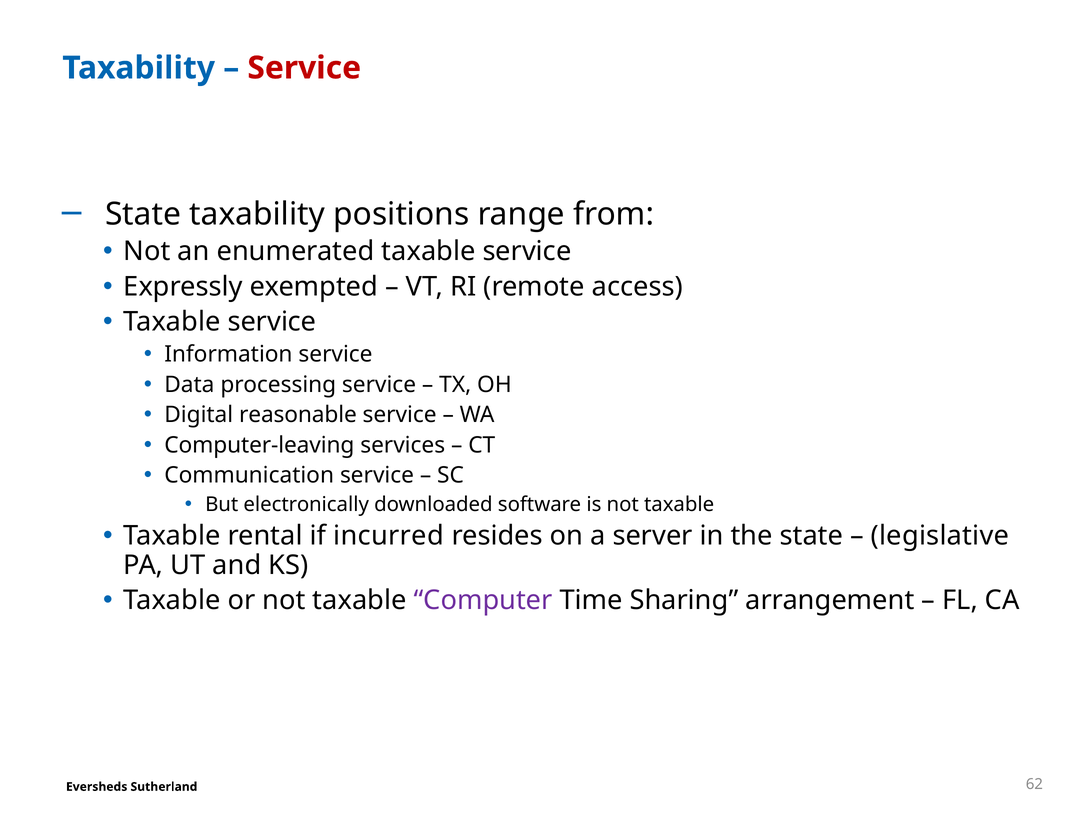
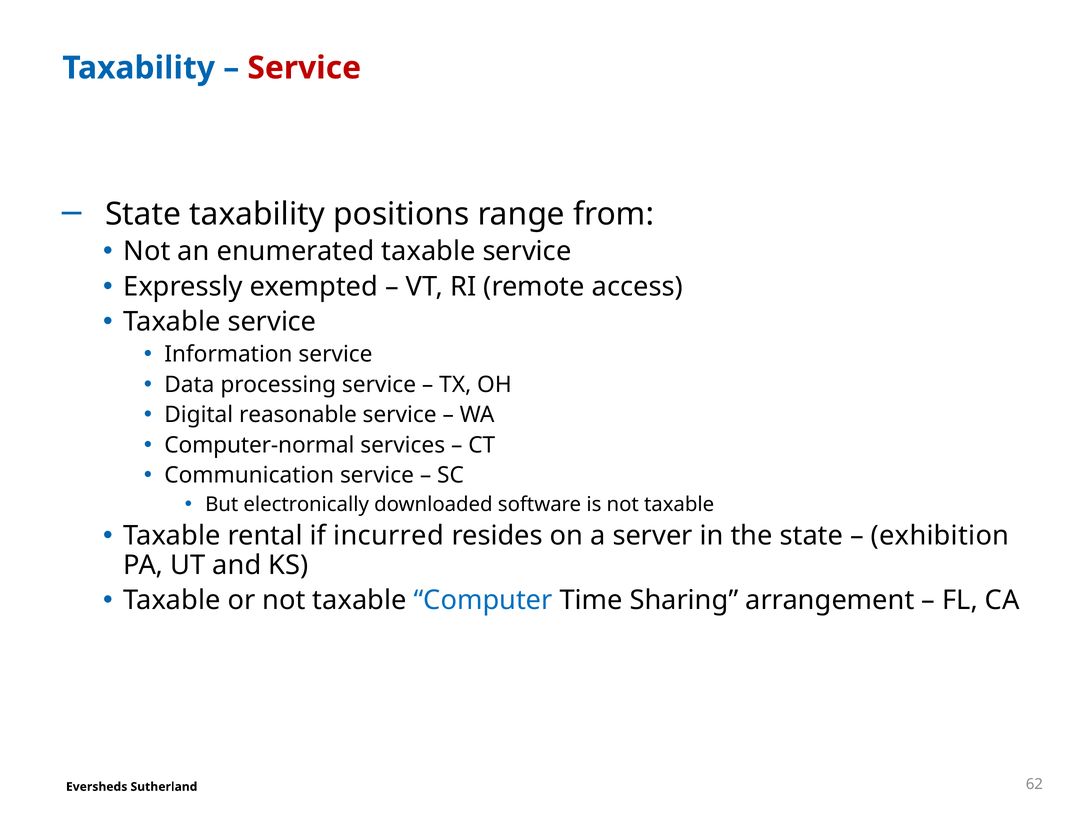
Computer-leaving: Computer-leaving -> Computer-normal (259, 445)
legislative: legislative -> exhibition (940, 535)
Computer colour: purple -> blue (483, 600)
